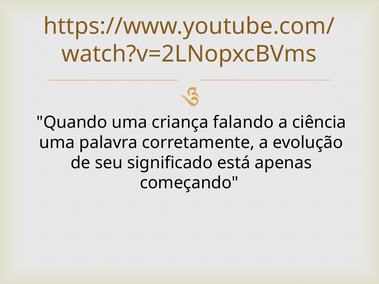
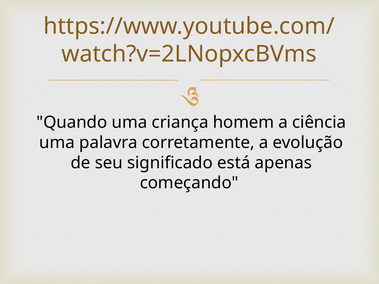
falando: falando -> homem (243, 122)
